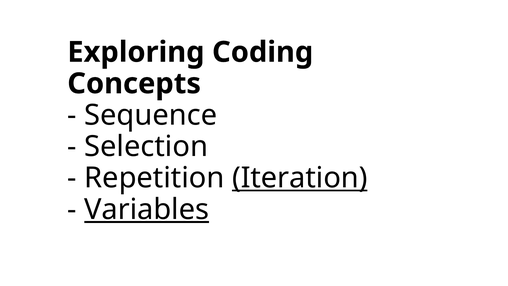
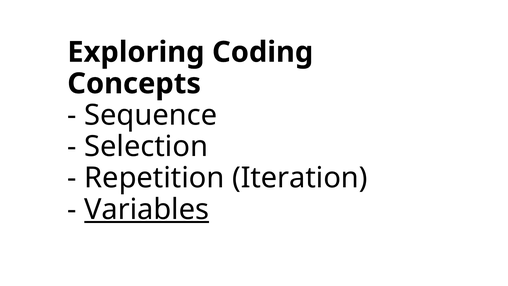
Iteration underline: present -> none (300, 178)
